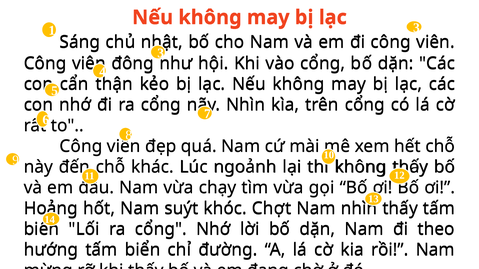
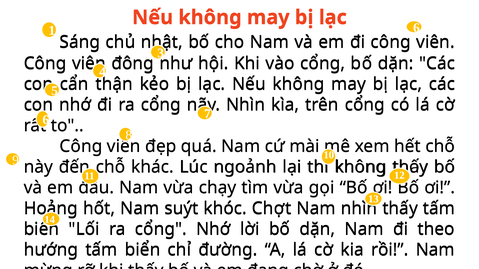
1 3: 3 -> 6 (416, 28)
